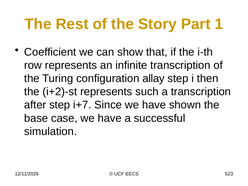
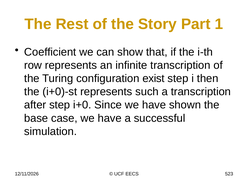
allay: allay -> exist (154, 78)
i+2)-st: i+2)-st -> i+0)-st (60, 92)
i+7: i+7 -> i+0 (82, 105)
